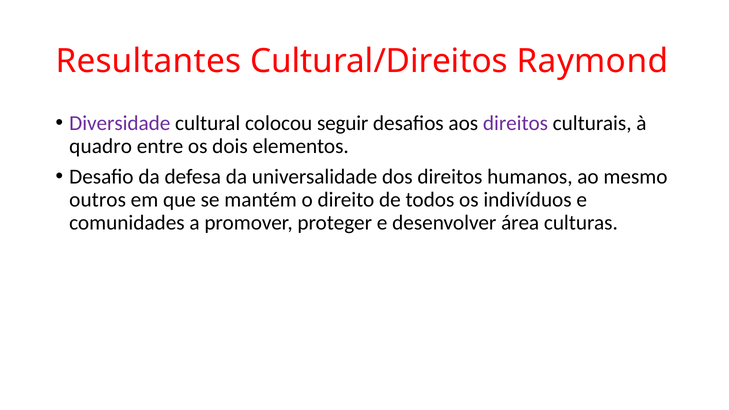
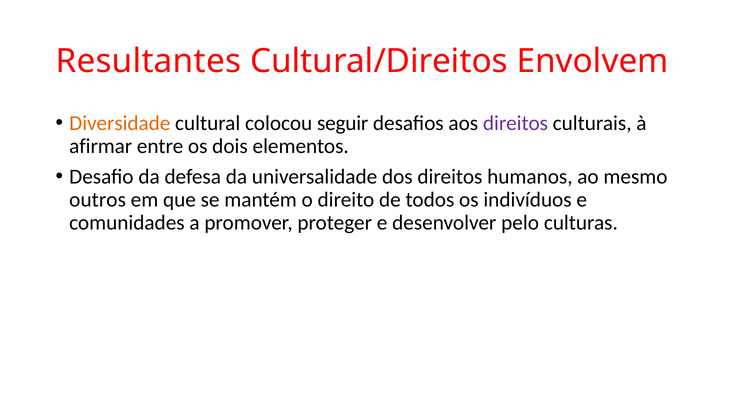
Raymond: Raymond -> Envolvem (593, 61)
Diversidade colour: purple -> orange (120, 123)
quadro: quadro -> afirmar (101, 146)
área: área -> pelo (520, 223)
